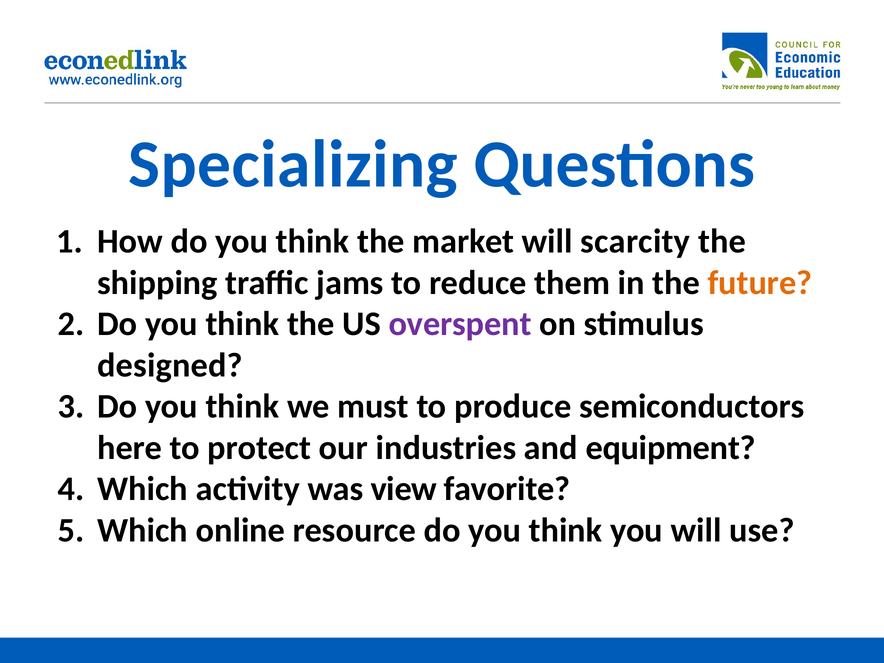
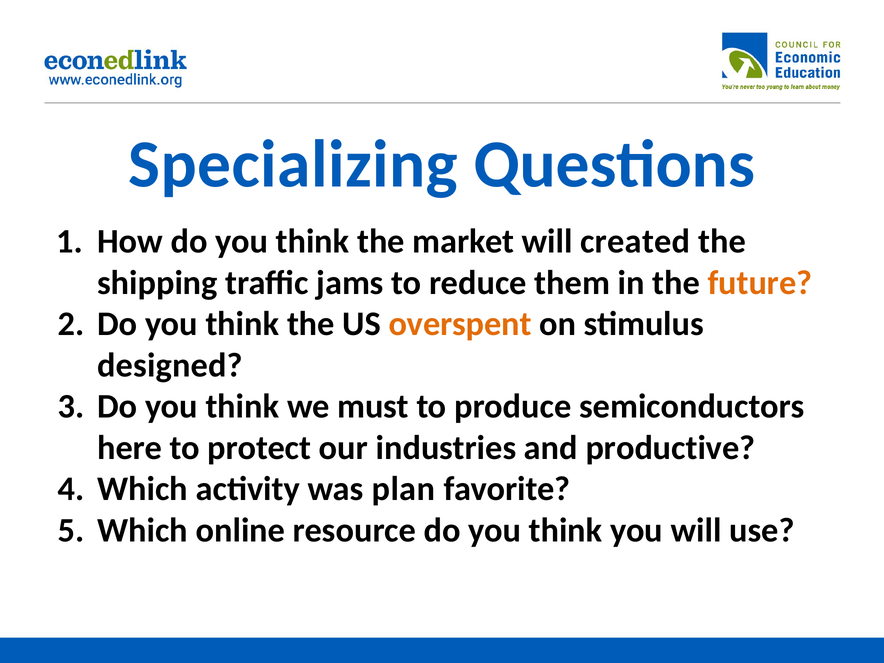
scarcity: scarcity -> created (635, 241)
overspent colour: purple -> orange (460, 324)
equipment: equipment -> productive (670, 448)
view: view -> plan (403, 489)
